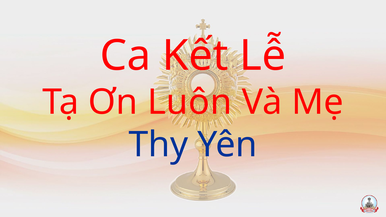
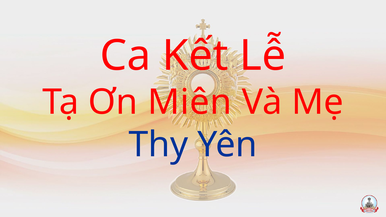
Luôn: Luôn -> Miên (190, 102)
